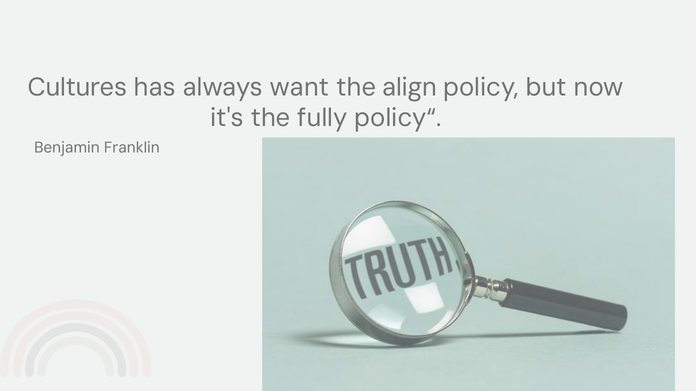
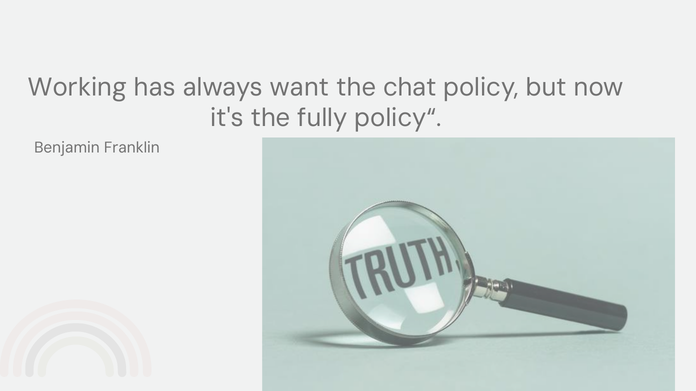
Cultures: Cultures -> Working (77, 87)
align: align -> chat (410, 87)
